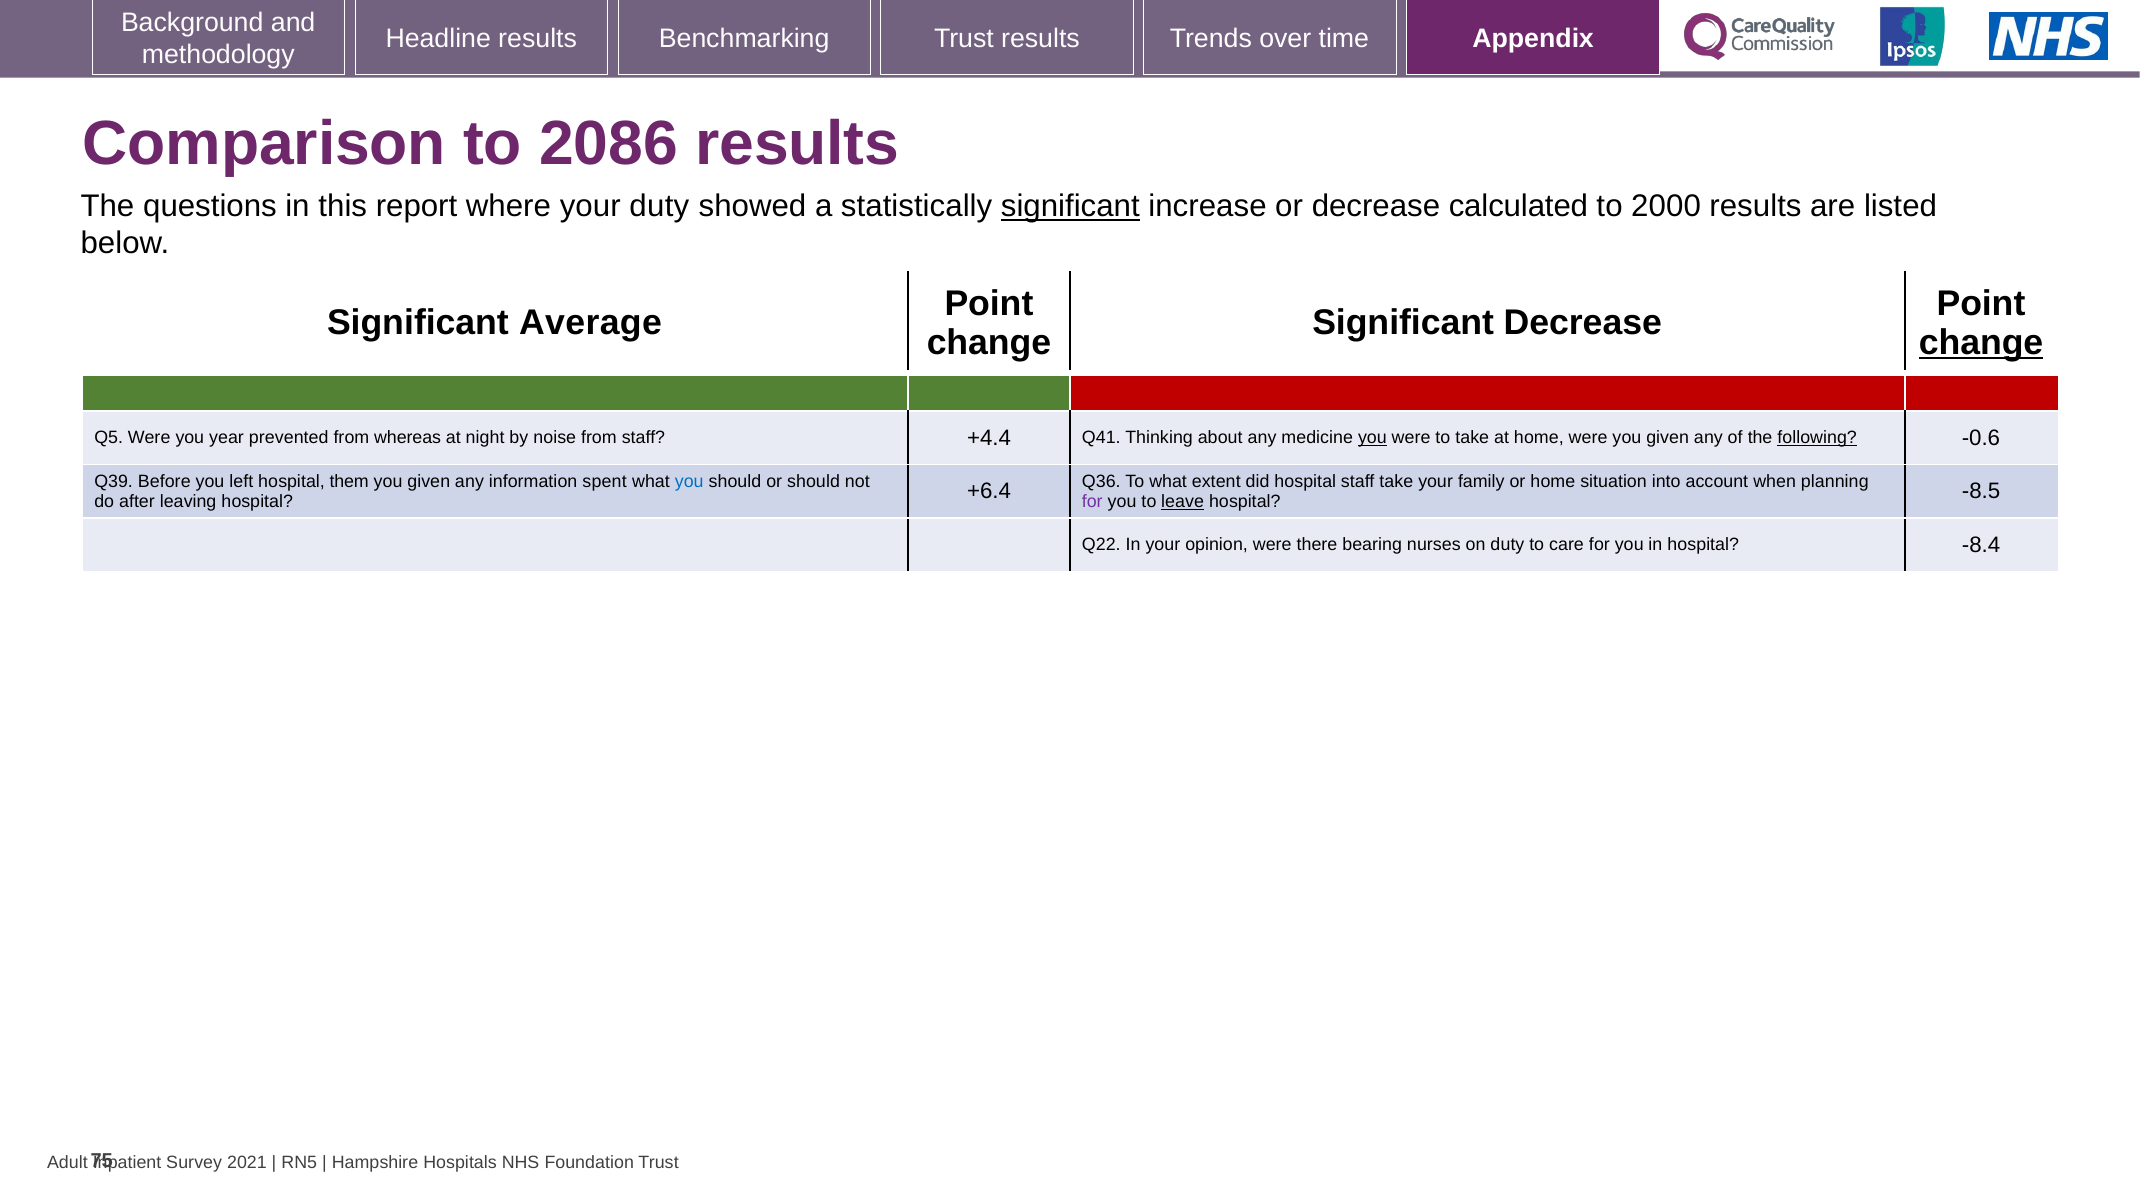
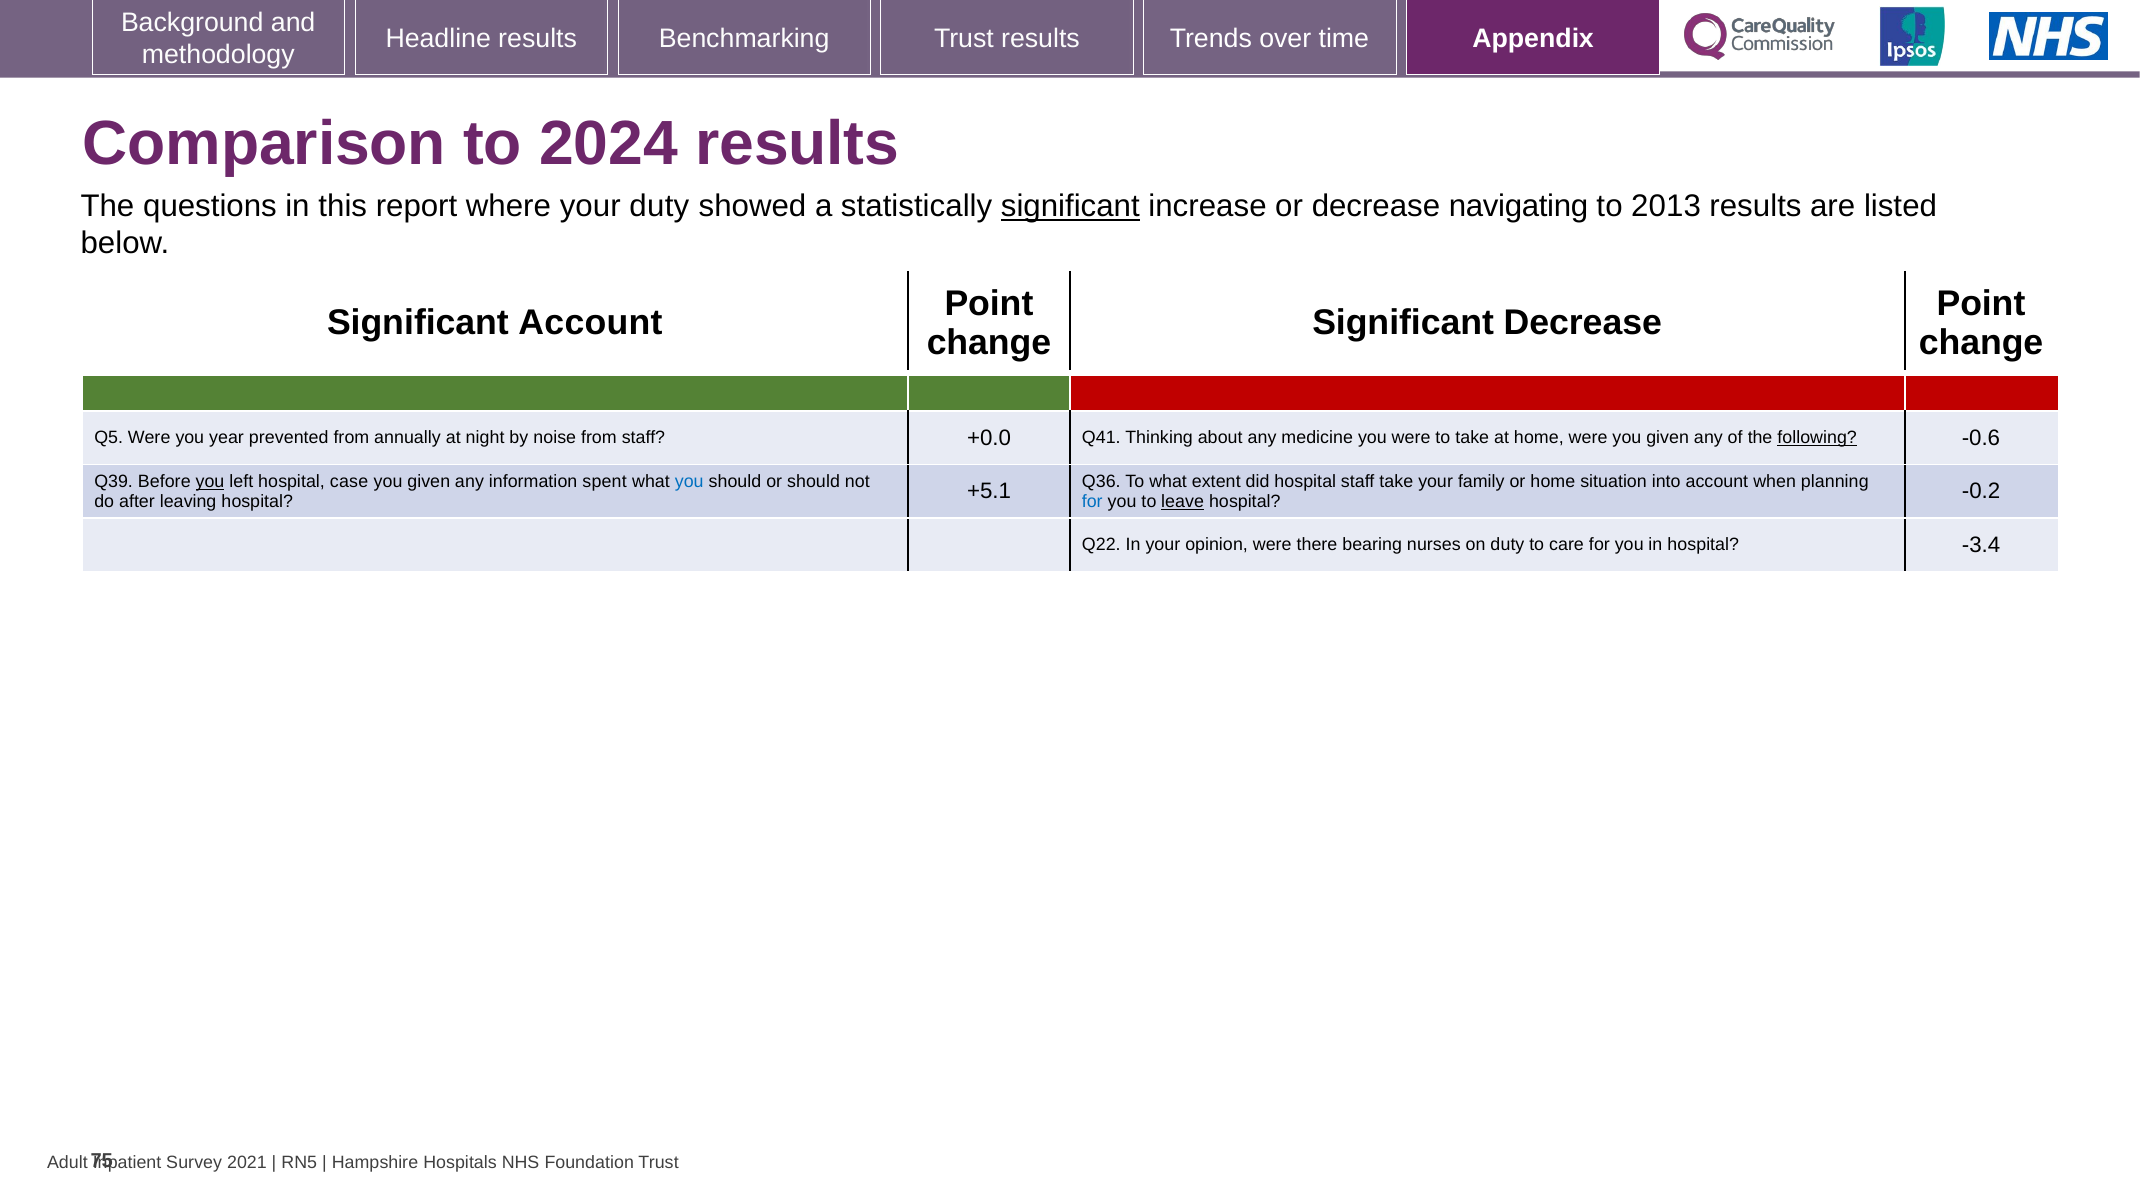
2086: 2086 -> 2024 (609, 144)
calculated: calculated -> navigating (1519, 206)
2000: 2000 -> 2013 (1666, 206)
Significant Average: Average -> Account (591, 323)
change underline: present -> none (1981, 343)
whereas: whereas -> annually (408, 438)
+4.4: +4.4 -> +0.0 (989, 438)
you underline: present -> none (1372, 438)
you underline: none -> present (210, 481)
them: them -> case (349, 481)
+6.4: +6.4 -> +5.1 (989, 491)
for colour: purple -> blue (1092, 502)
-8.5: -8.5 -> -0.2 (1981, 491)
-8.4: -8.4 -> -3.4 (1981, 545)
